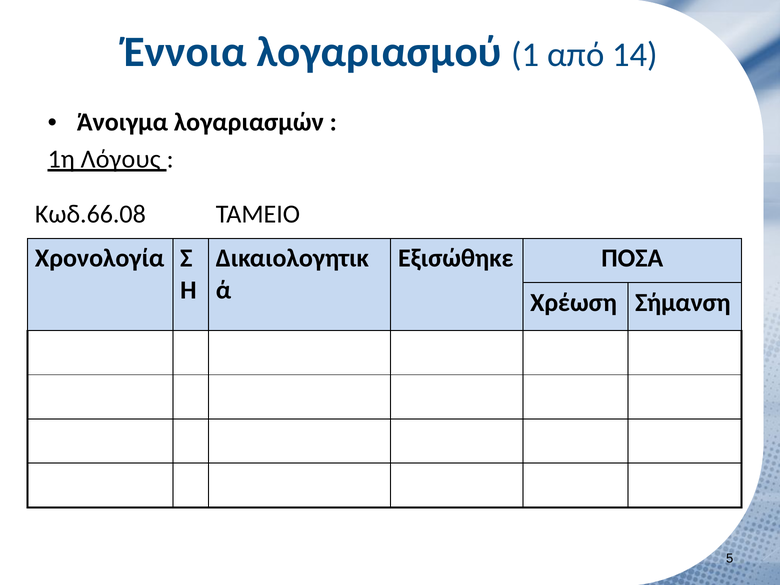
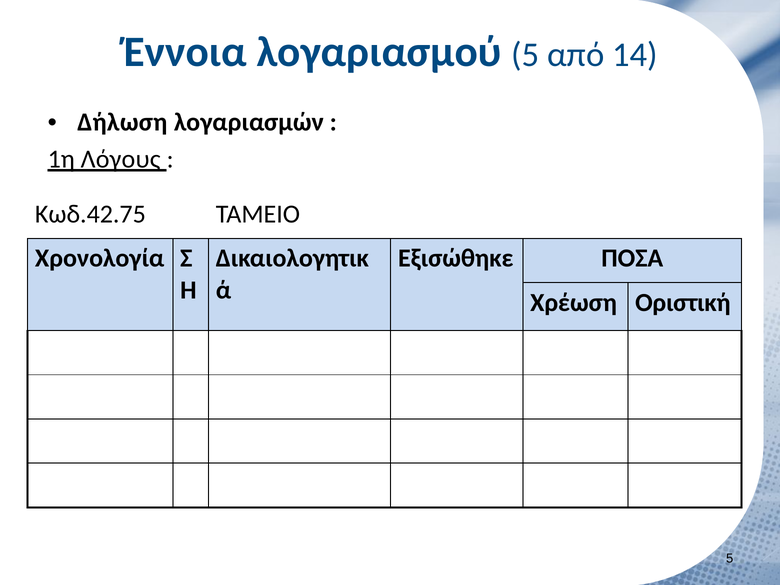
λογαριασμού 1: 1 -> 5 (525, 55)
Άνοιγμα: Άνοιγμα -> Δήλωση (122, 122)
Κωδ.66.08: Κωδ.66.08 -> Κωδ.42.75 (90, 214)
Σήμανση: Σήμανση -> Οριστική (683, 303)
